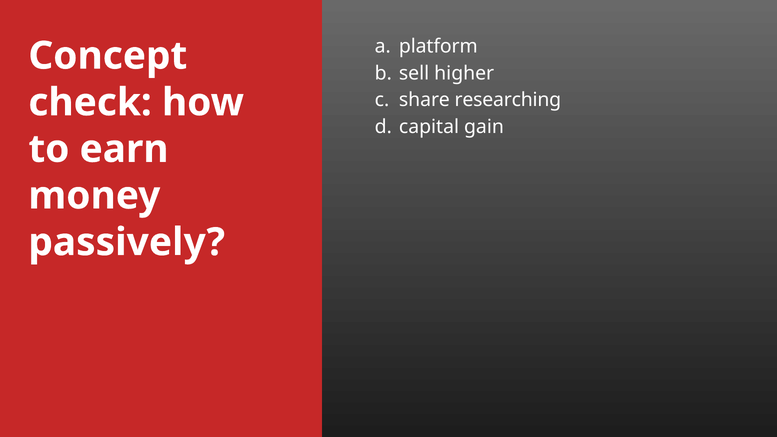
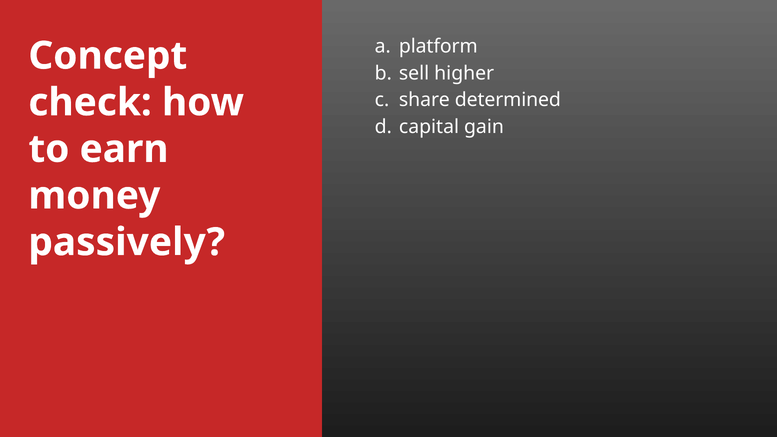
researching: researching -> determined (508, 100)
